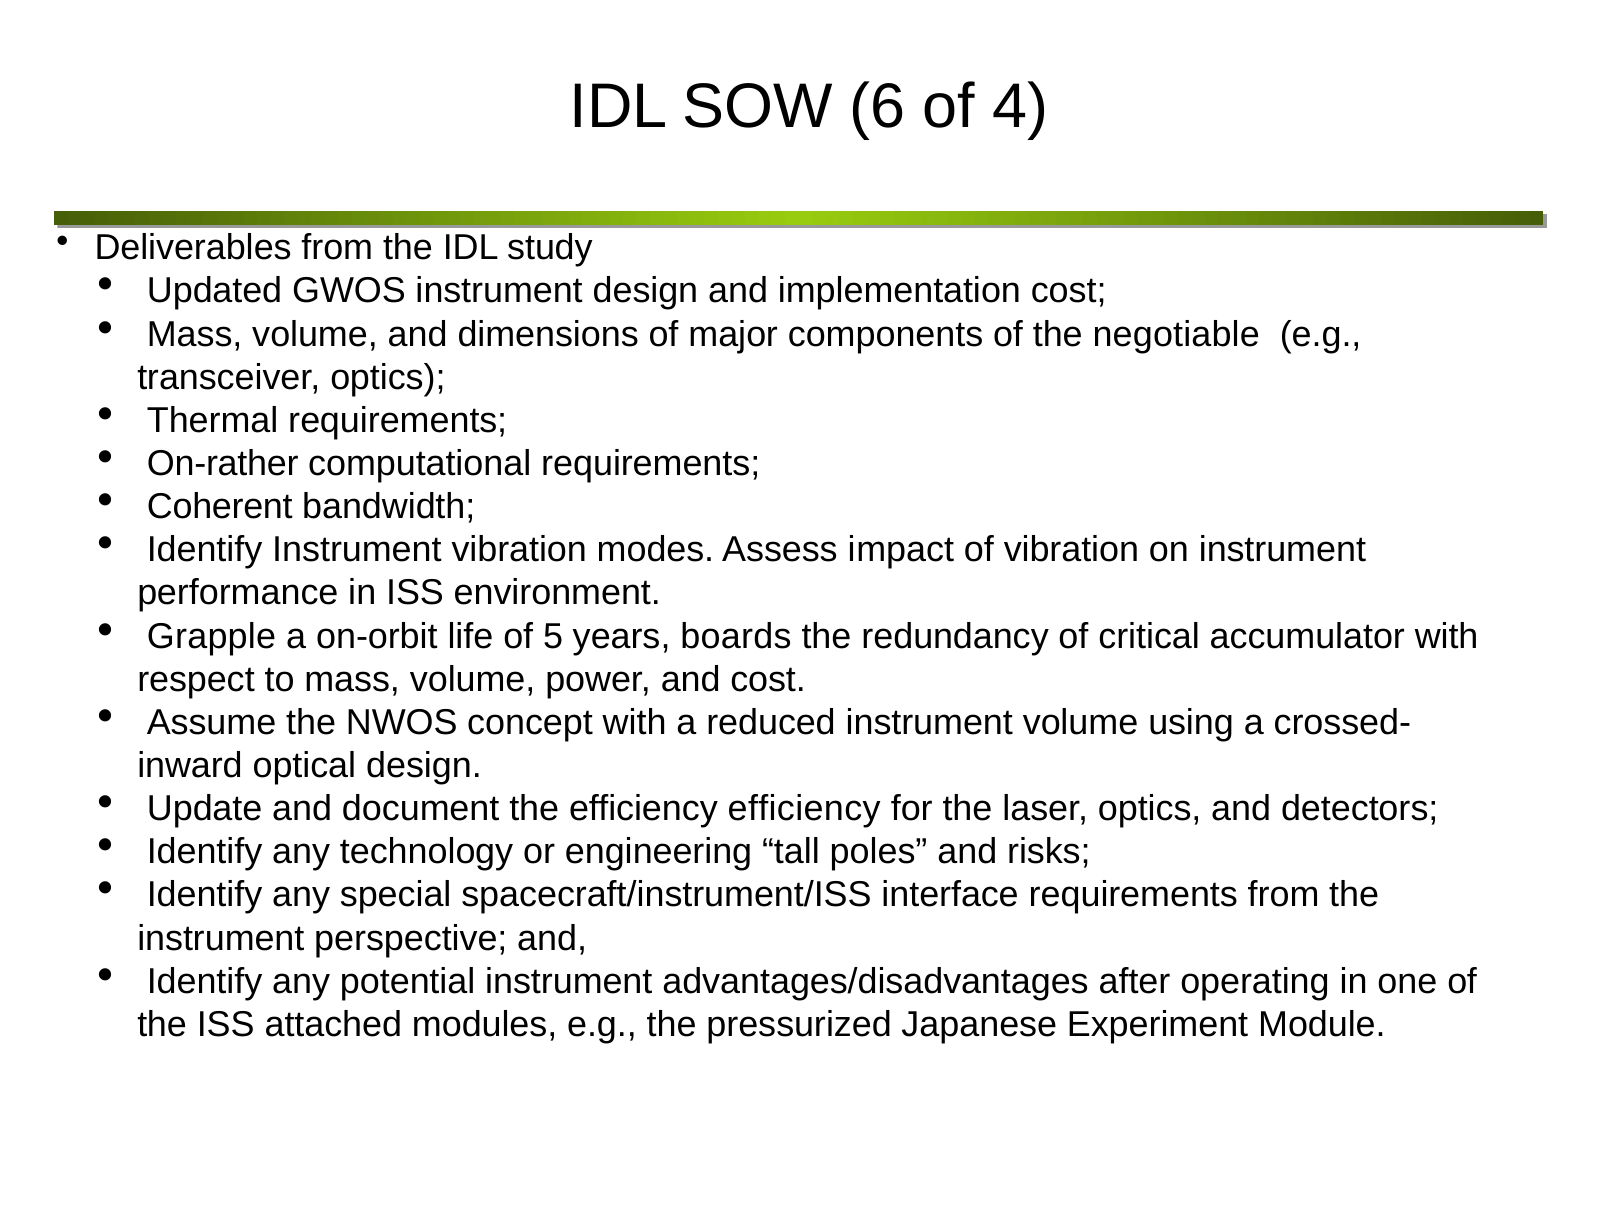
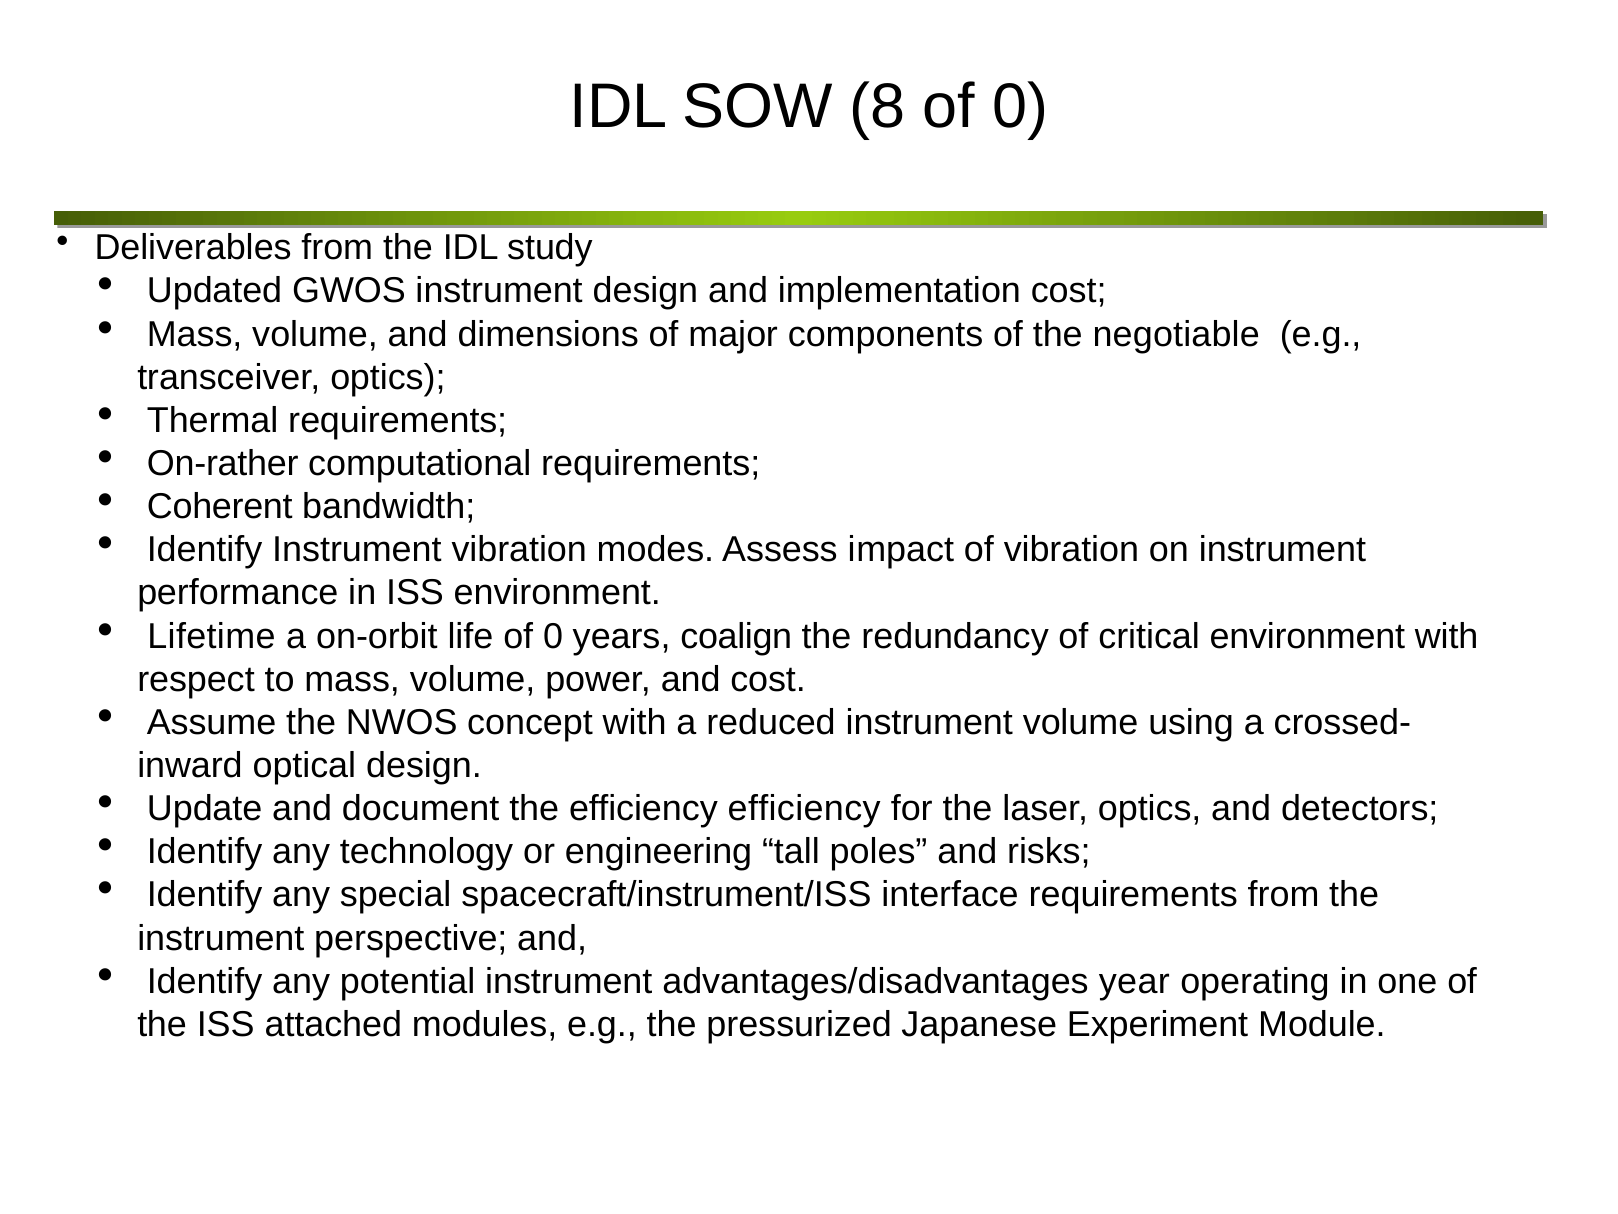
6: 6 -> 8 (878, 107)
4: 4 -> 0 (1021, 107)
Grapple: Grapple -> Lifetime (211, 636)
life of 5: 5 -> 0 (553, 636)
boards: boards -> coalign (736, 636)
critical accumulator: accumulator -> environment (1307, 636)
after: after -> year (1134, 981)
